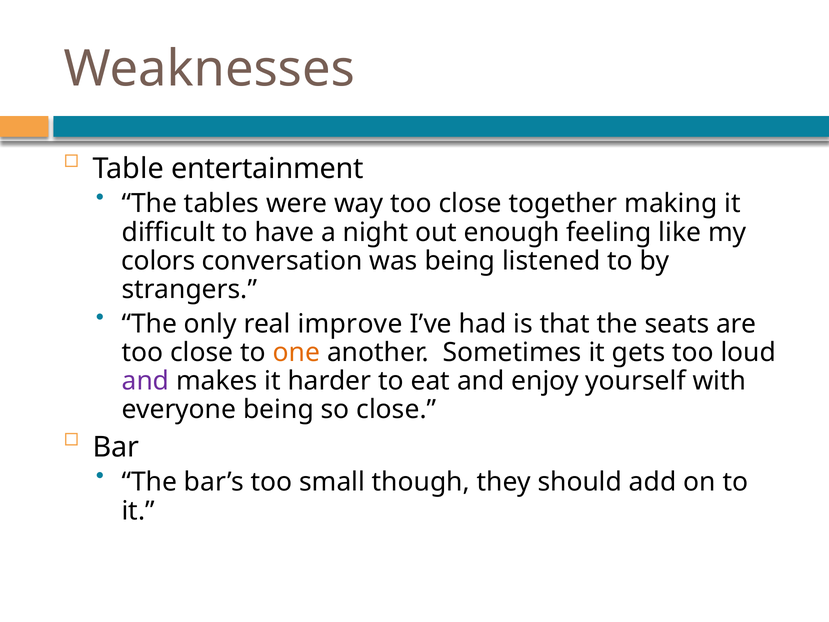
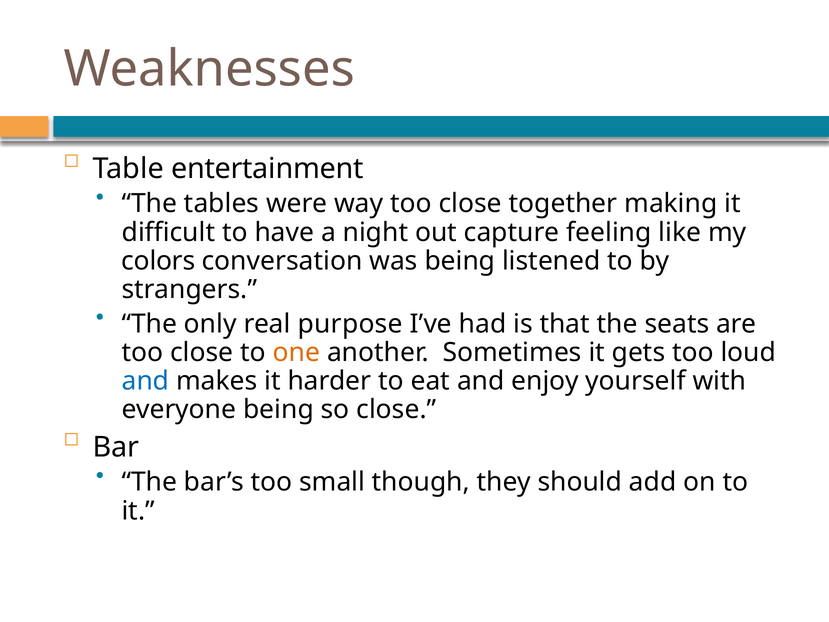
enough: enough -> capture (512, 232)
improve: improve -> purpose (350, 324)
and colour: purple -> blue (145, 381)
